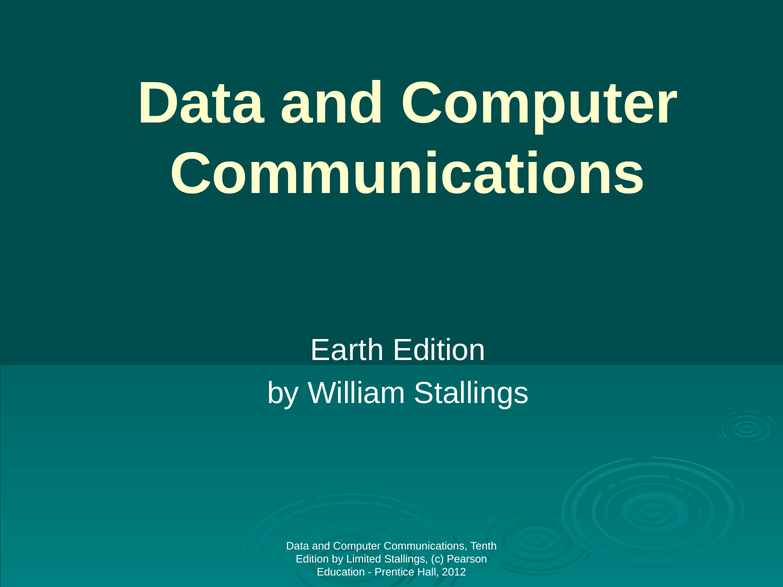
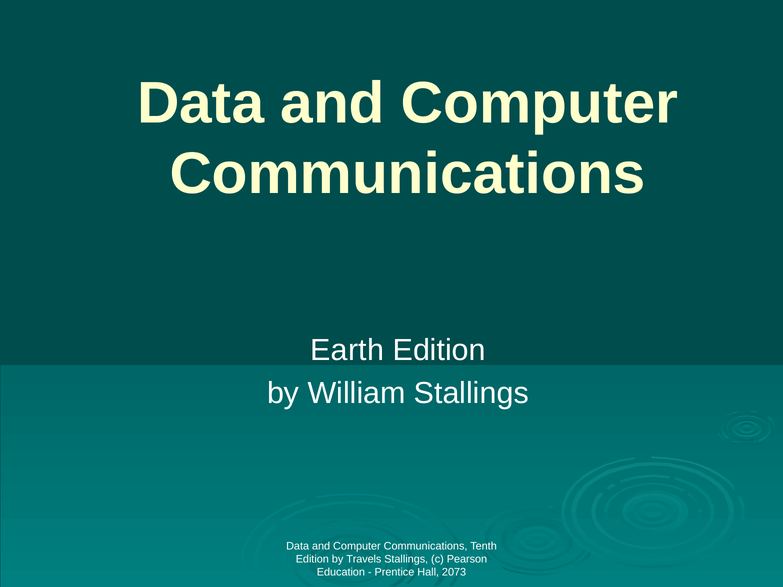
Limited: Limited -> Travels (364, 559)
2012: 2012 -> 2073 (454, 572)
